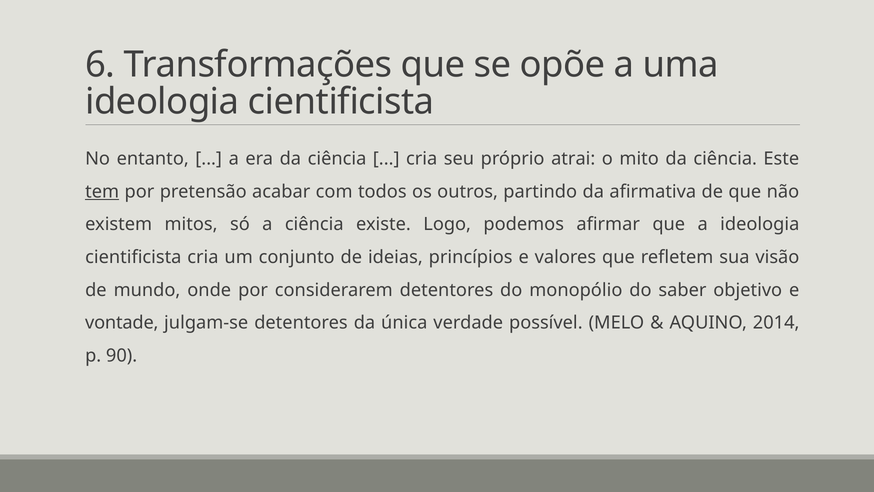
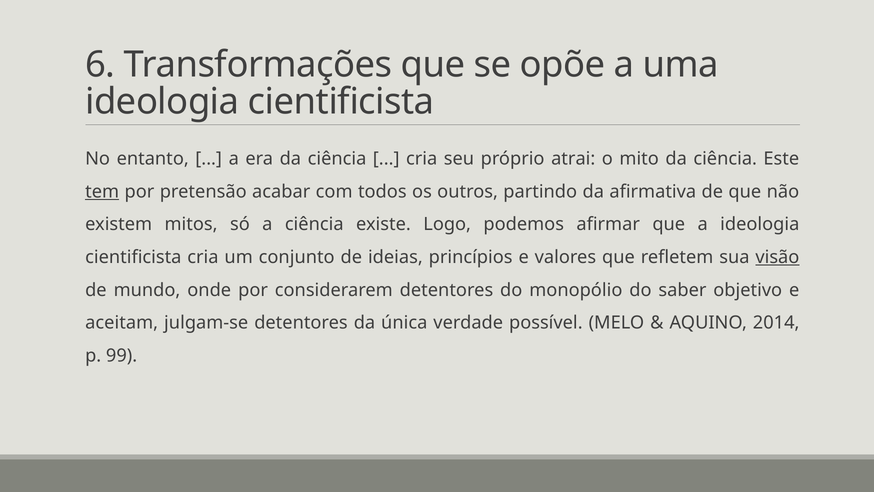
visão underline: none -> present (777, 257)
vontade: vontade -> aceitam (122, 323)
90: 90 -> 99 (122, 355)
